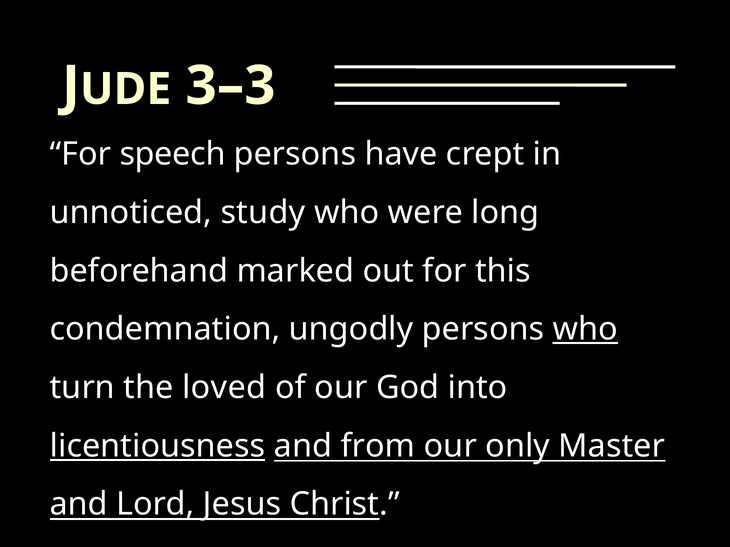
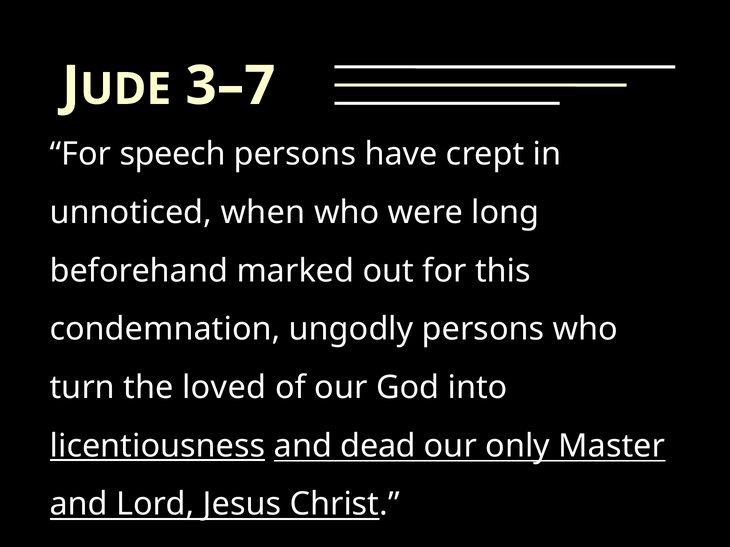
3–3: 3–3 -> 3–7 (231, 86)
study: study -> when (263, 213)
who underline: present -> none (585, 329)
from: from -> dead (378, 446)
